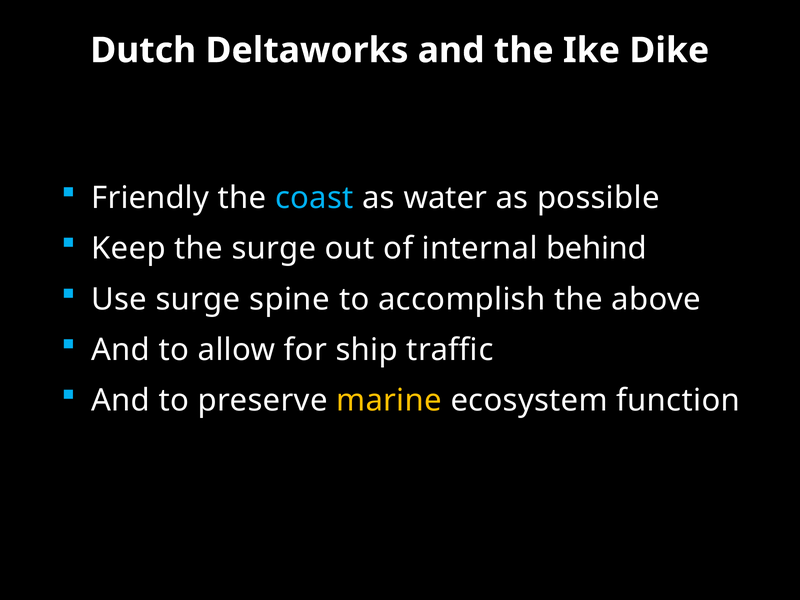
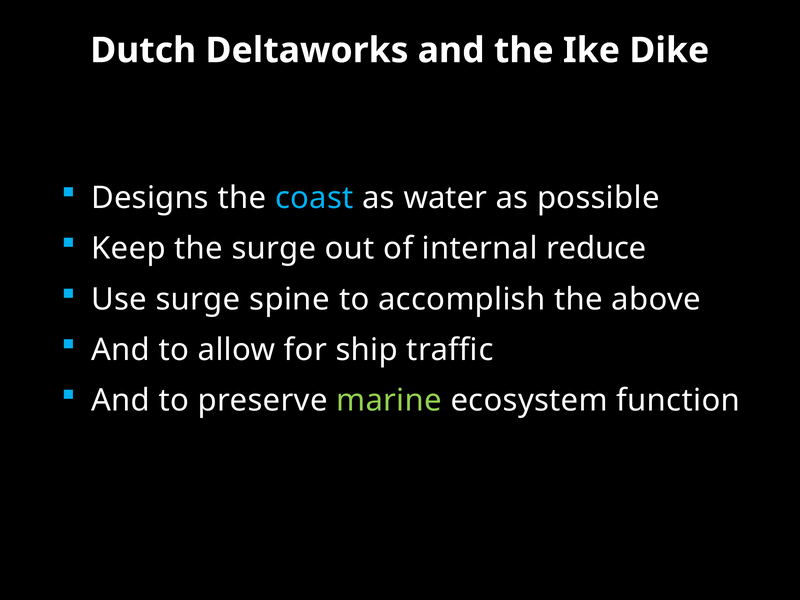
Friendly: Friendly -> Designs (150, 198)
behind: behind -> reduce (596, 249)
marine colour: yellow -> light green (389, 400)
